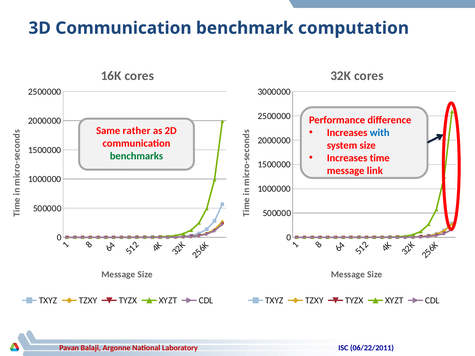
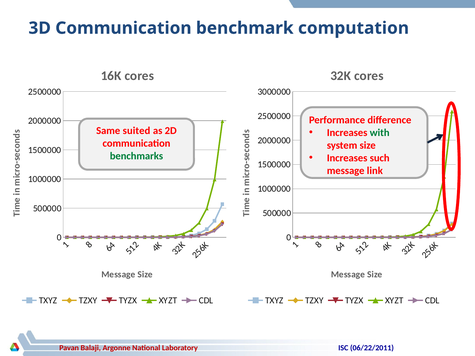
rather: rather -> suited (137, 131)
with colour: blue -> green (380, 133)
time: time -> such (380, 158)
